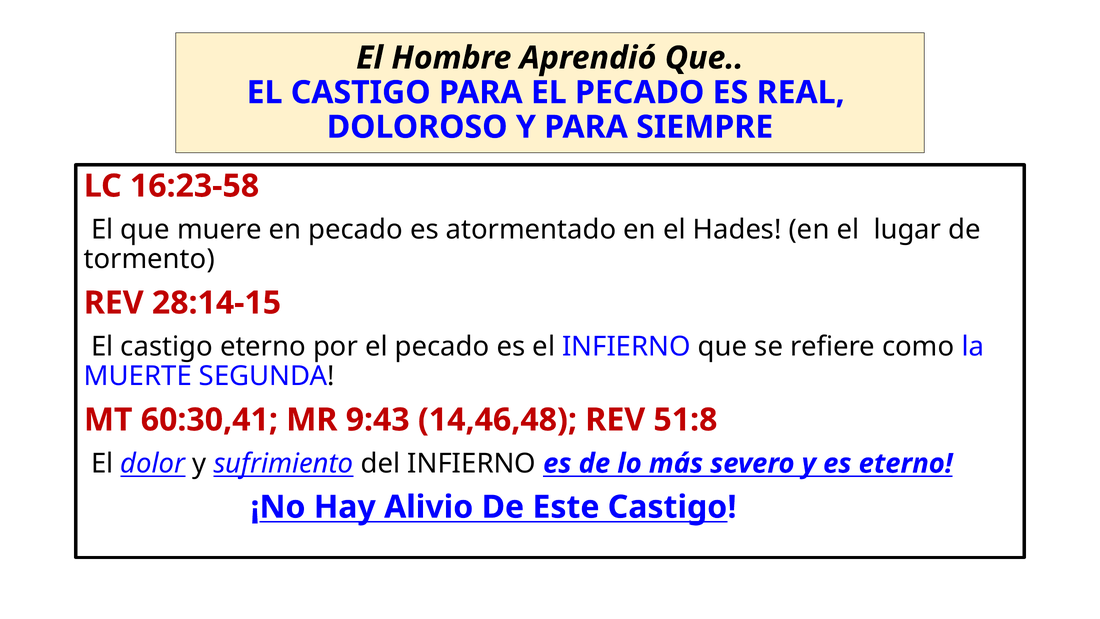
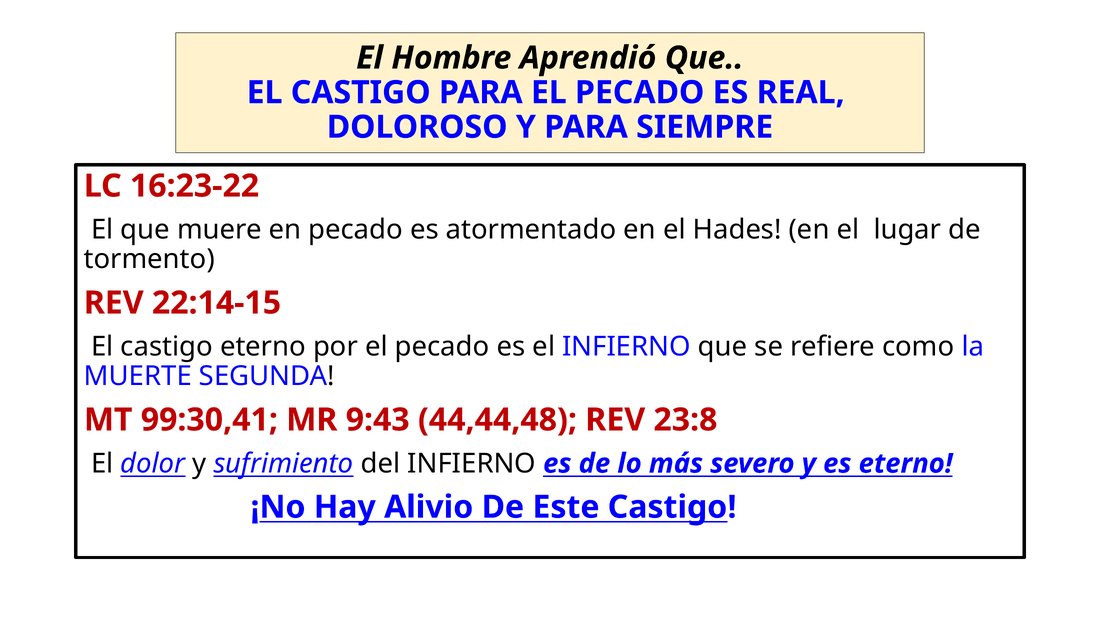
16:23-58: 16:23-58 -> 16:23-22 (195, 186)
28:14-15: 28:14-15 -> 22:14-15 (216, 303)
60:30,41: 60:30,41 -> 99:30,41 (209, 420)
14,46,48: 14,46,48 -> 44,44,48 (497, 420)
51:8: 51:8 -> 23:8 (685, 420)
